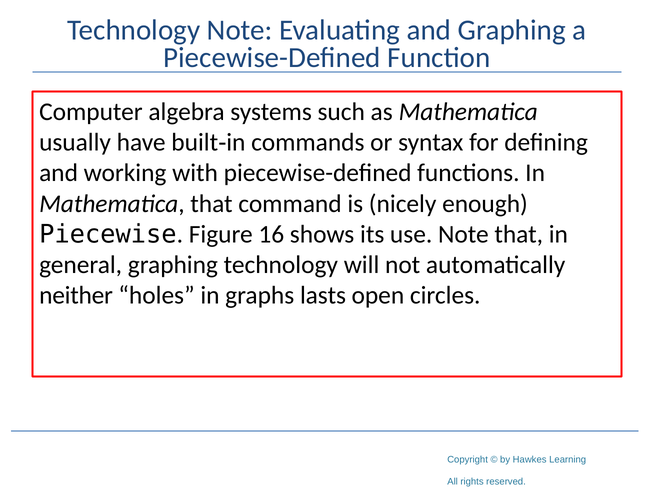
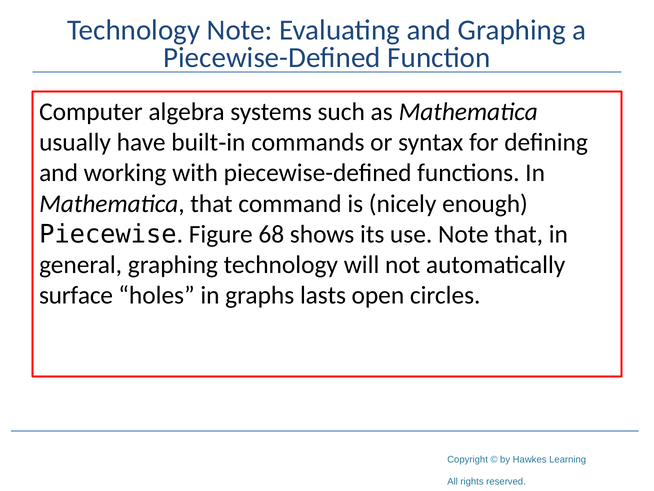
16: 16 -> 68 (271, 234)
neither: neither -> surface (76, 295)
